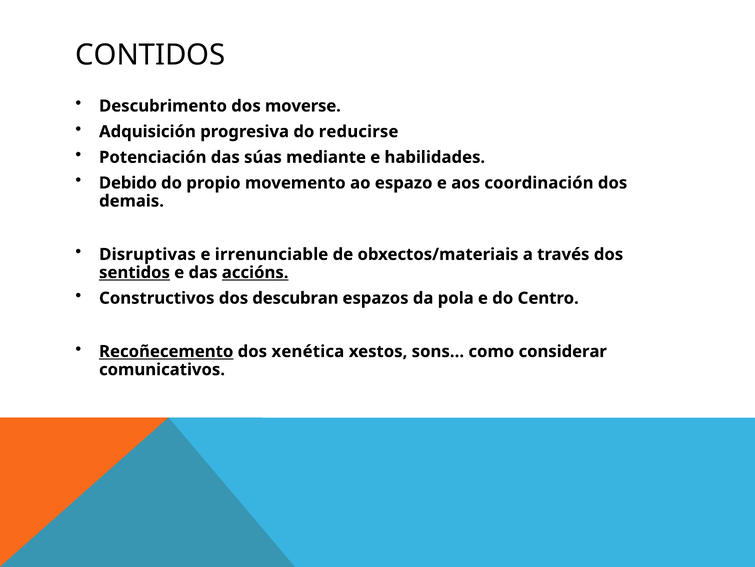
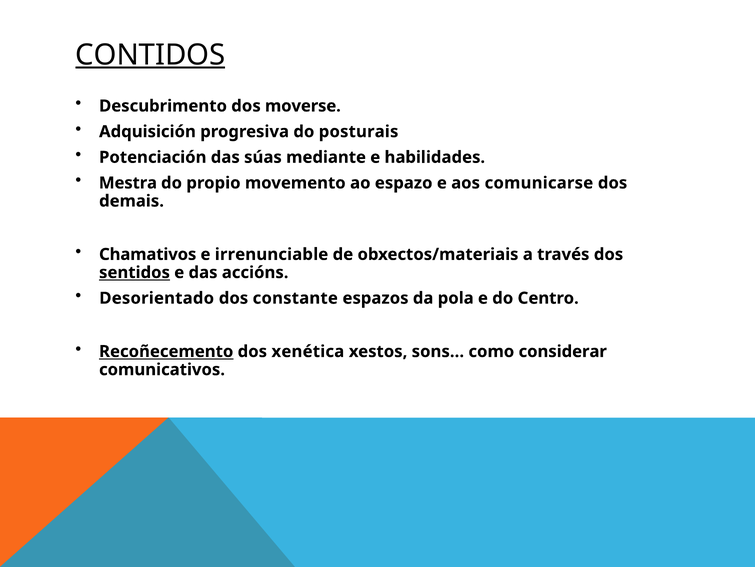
CONTIDOS underline: none -> present (150, 55)
reducirse: reducirse -> posturais (359, 131)
Debido: Debido -> Mestra (128, 183)
coordinación: coordinación -> comunicarse (539, 183)
Disruptivas: Disruptivas -> Chamativos (148, 254)
accións underline: present -> none (255, 272)
Constructivos: Constructivos -> Desorientado (157, 298)
descubran: descubran -> constante (295, 298)
